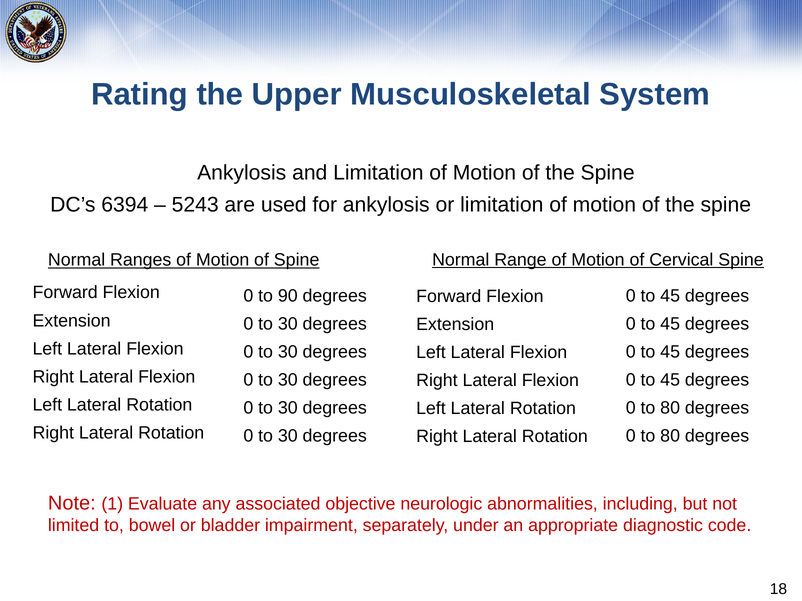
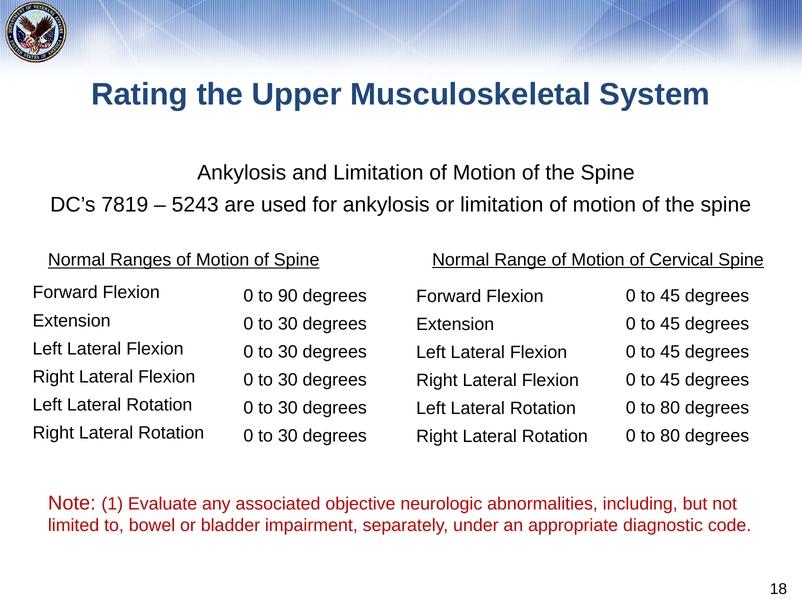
6394: 6394 -> 7819 (125, 205)
